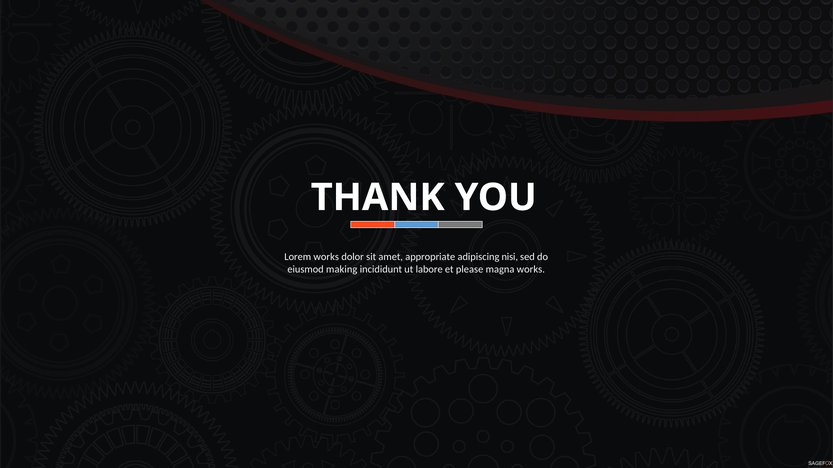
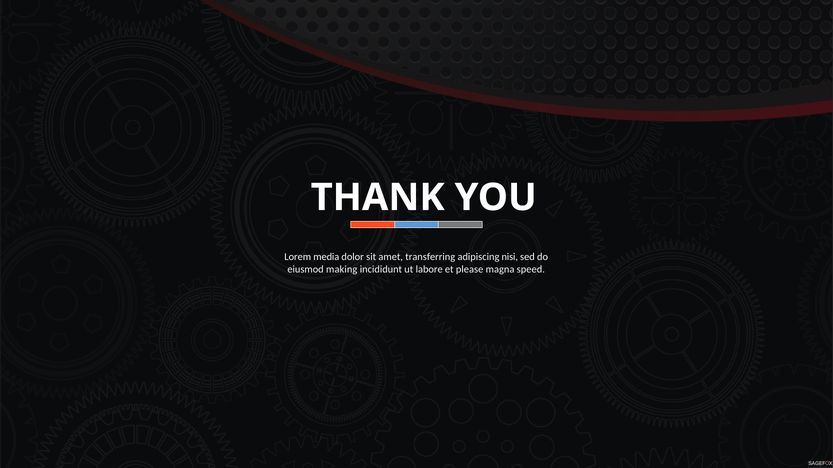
Lorem works: works -> media (326, 257)
appropriate: appropriate -> transferring (430, 257)
magna works: works -> speed (531, 270)
